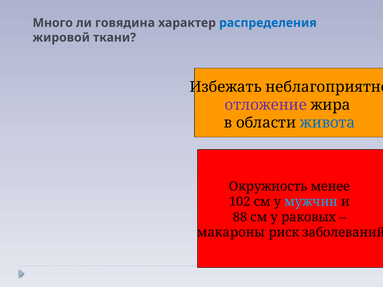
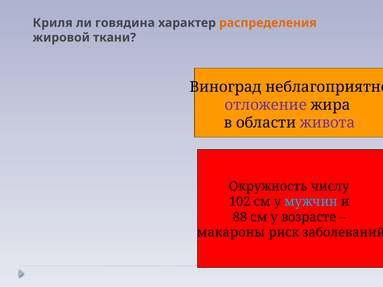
Много: Много -> Криля (53, 23)
распределения colour: blue -> orange (268, 23)
Избежать: Избежать -> Виноград (226, 87)
живота colour: blue -> purple (327, 123)
менее: менее -> числу (330, 187)
раковых: раковых -> возрасте (309, 217)
